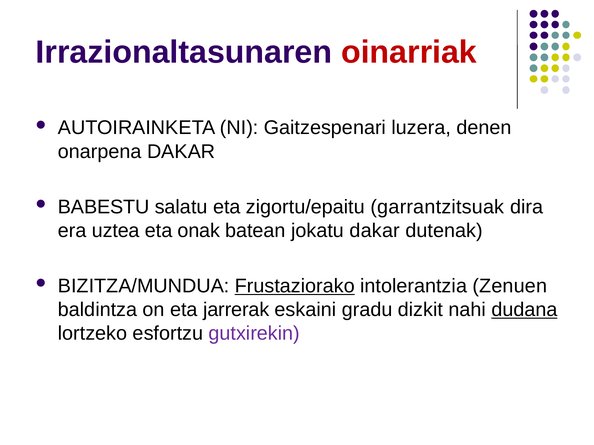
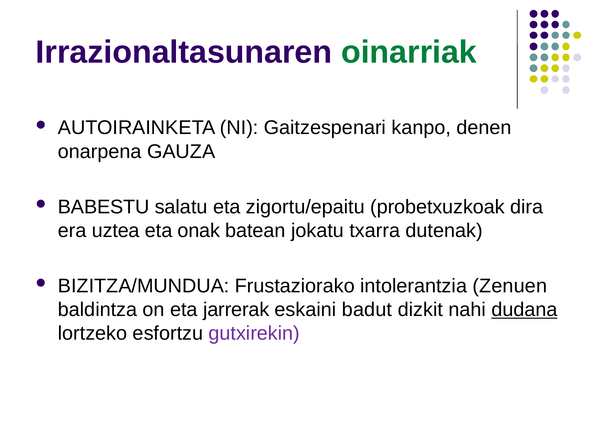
oinarriak colour: red -> green (409, 52)
luzera: luzera -> kanpo (421, 128)
onarpena DAKAR: DAKAR -> GAUZA (181, 152)
garrantzitsuak: garrantzitsuak -> probetxuzkoak (437, 207)
jokatu dakar: dakar -> txarra (375, 231)
Frustaziorako underline: present -> none (295, 286)
gradu: gradu -> badut (367, 310)
